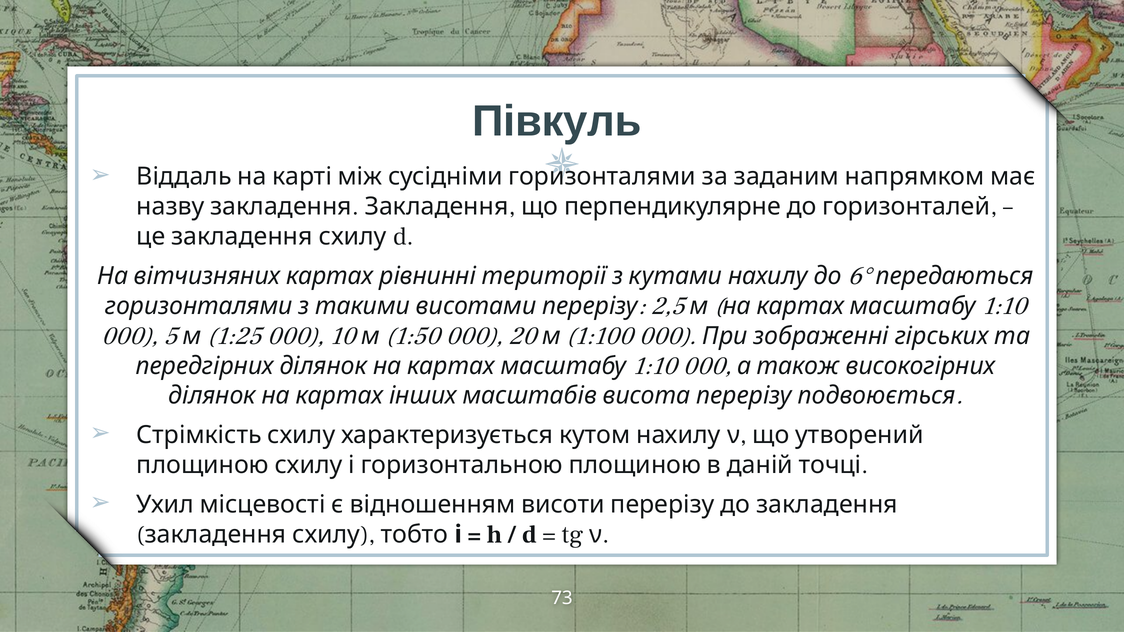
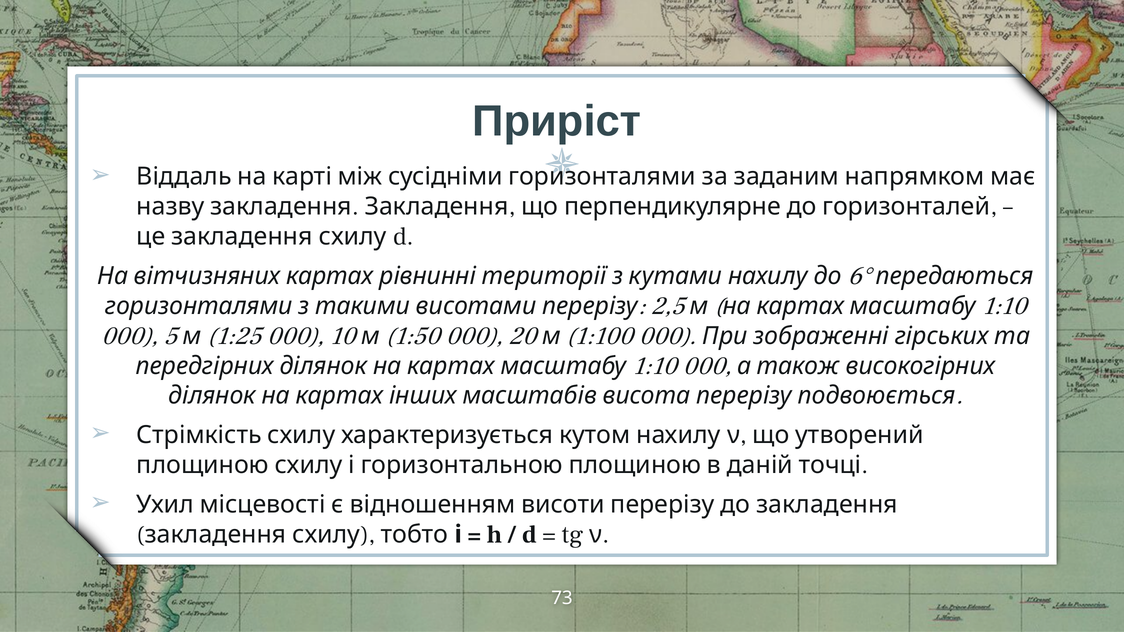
Півкуль: Півкуль -> Приріст (557, 121)
